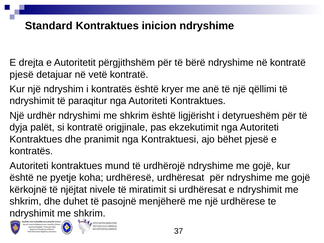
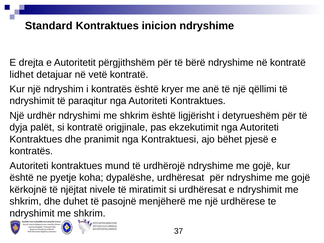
pjesë: pjesë -> lidhet (22, 75)
urdhëresë: urdhëresë -> dypalëshe (130, 178)
